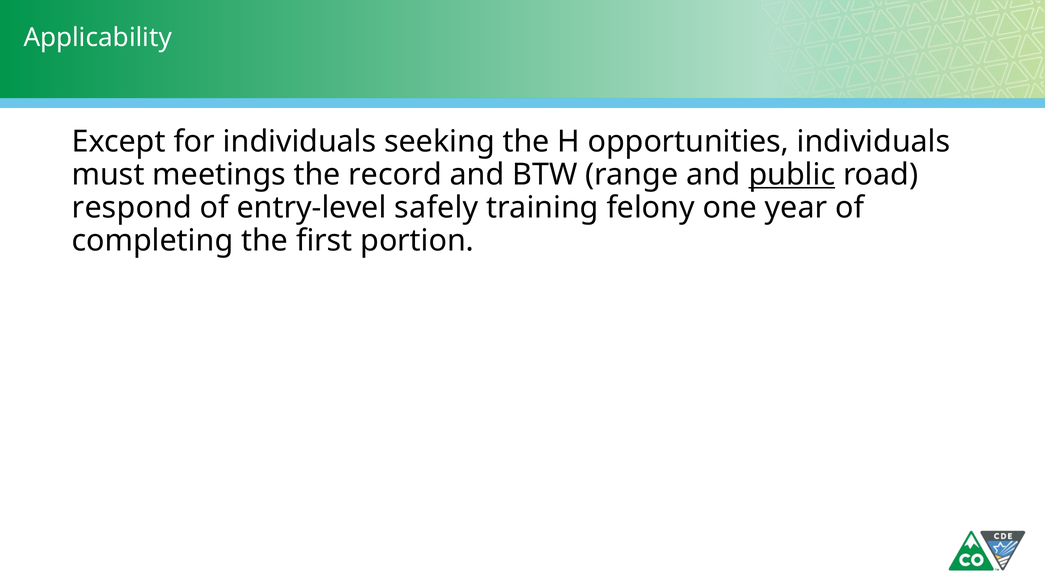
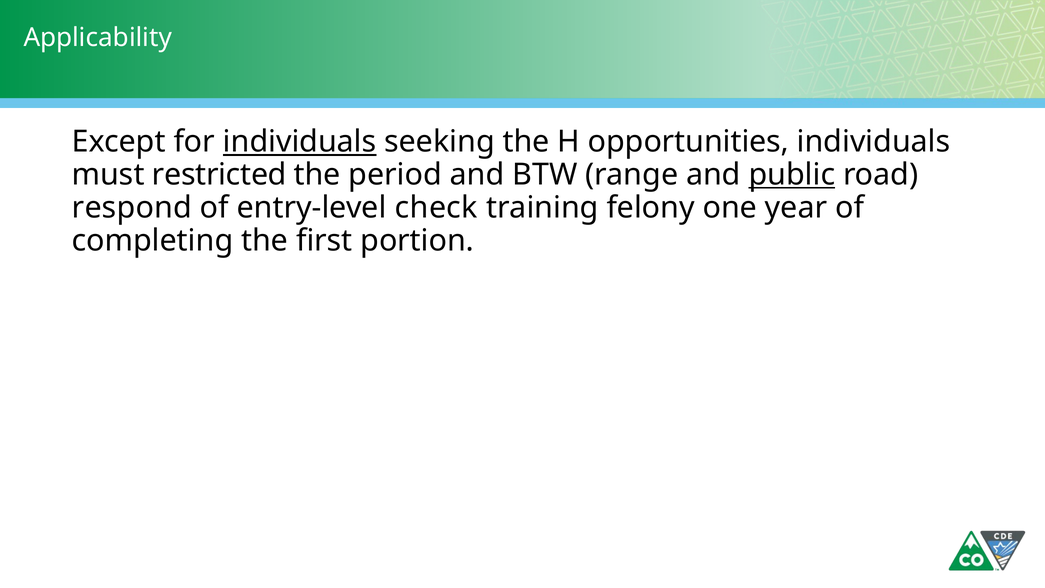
individuals underline: none -> present (300, 142)
meetings: meetings -> restricted (219, 175)
record: record -> period (395, 175)
safely: safely -> check (436, 208)
